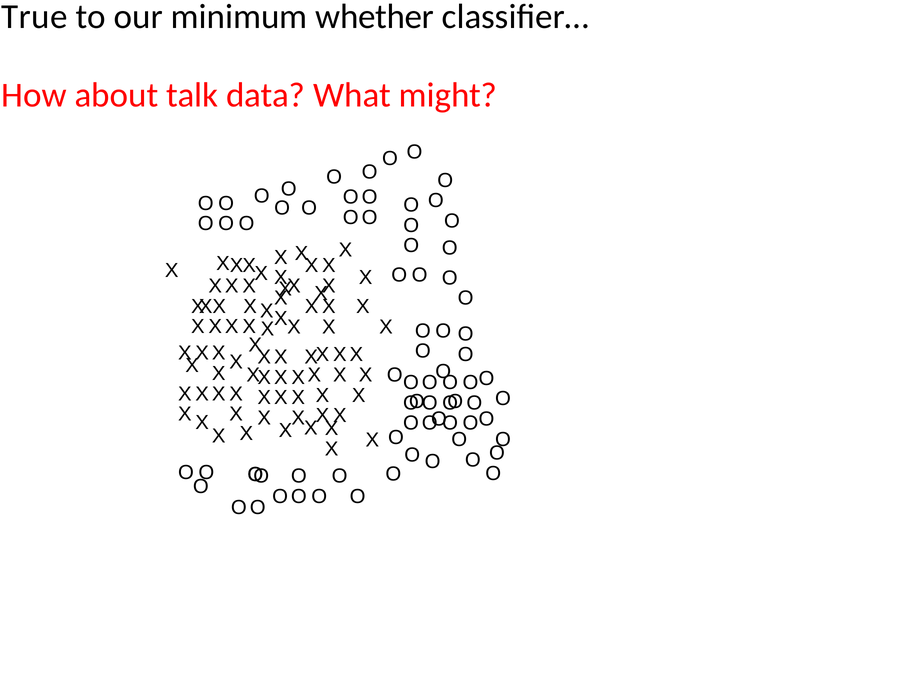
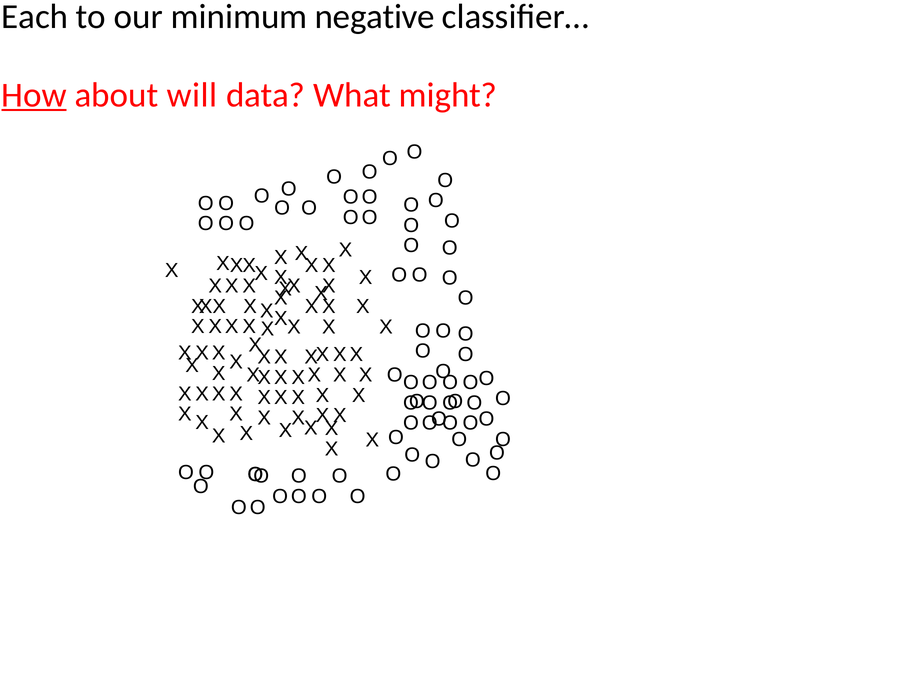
True: True -> Each (35, 17)
whether: whether -> negative (375, 17)
How underline: none -> present (34, 95)
talk: talk -> will (192, 95)
